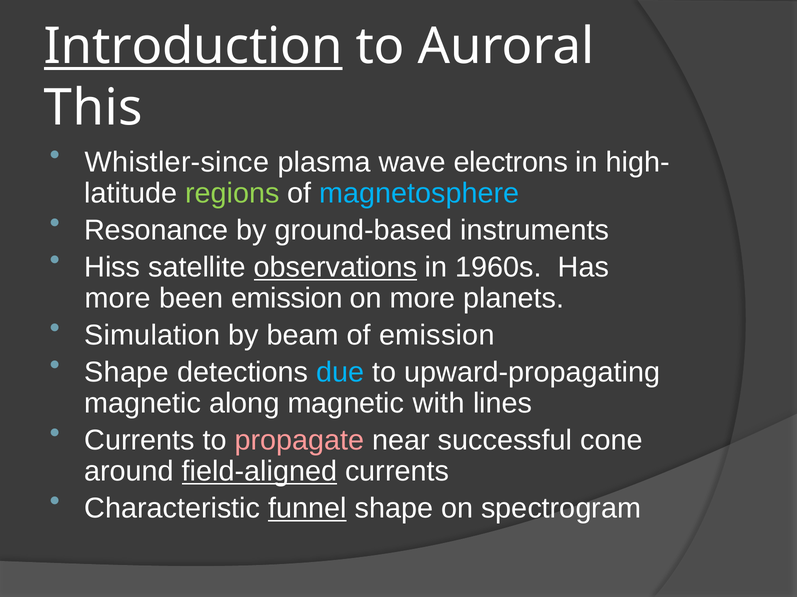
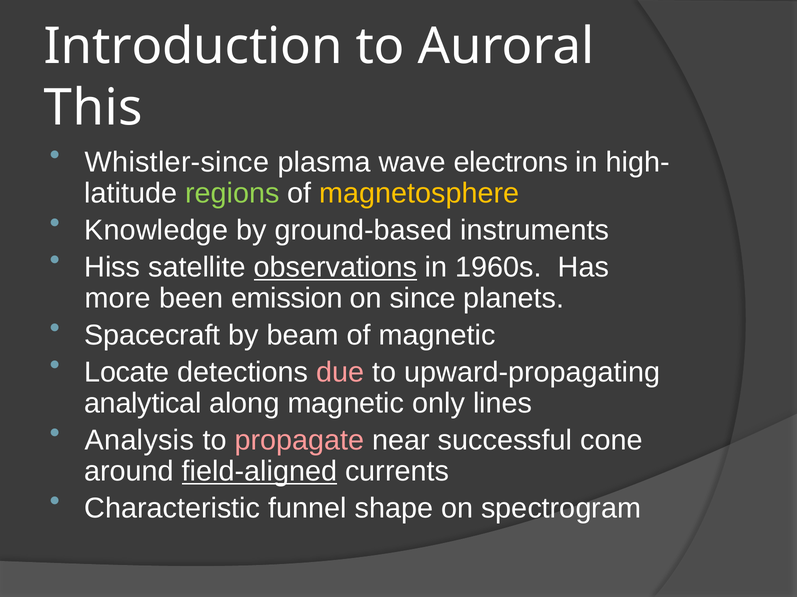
Introduction underline: present -> none (193, 47)
magnetosphere colour: light blue -> yellow (419, 194)
Resonance: Resonance -> Knowledge (156, 231)
on more: more -> since (423, 299)
Simulation: Simulation -> Spacecraft (152, 336)
of emission: emission -> magnetic (437, 336)
Shape: Shape -> Locate (127, 373)
due colour: light blue -> pink (340, 373)
magnetic: magnetic -> analytical (143, 404)
with: with -> only (439, 404)
Currents: Currents -> Analysis (139, 441)
funnel underline: present -> none (307, 509)
